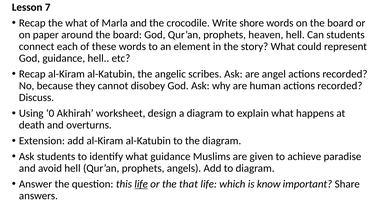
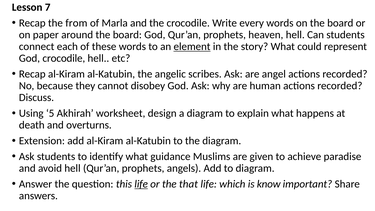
the what: what -> from (76, 23)
shore: shore -> every (252, 23)
element underline: none -> present (192, 47)
God guidance: guidance -> crocodile (64, 58)
0: 0 -> 5 (50, 113)
